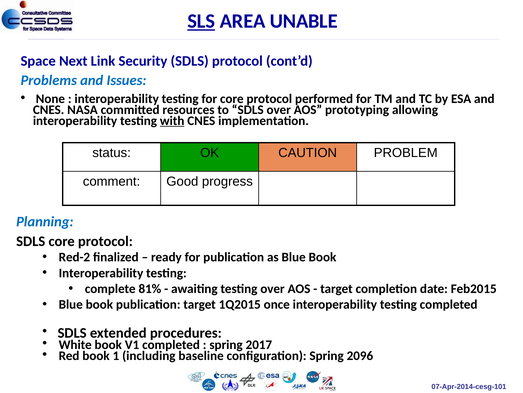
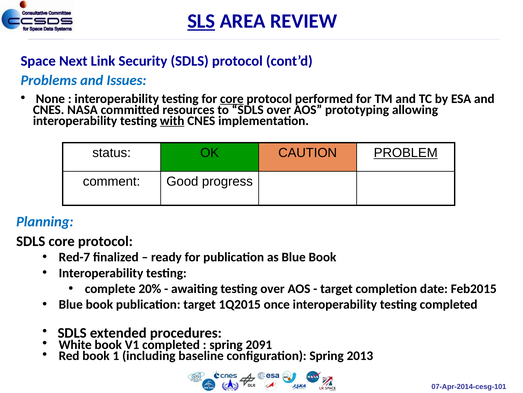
UNABLE: UNABLE -> REVIEW (304, 21)
core underline: none -> present (232, 99)
PROBLEM underline: none -> present (406, 153)
Red-2: Red-2 -> Red-7 (74, 257)
81%: 81% -> 20% (150, 288)
2017: 2017 -> 2091 (259, 344)
2096: 2096 -> 2013 (360, 355)
